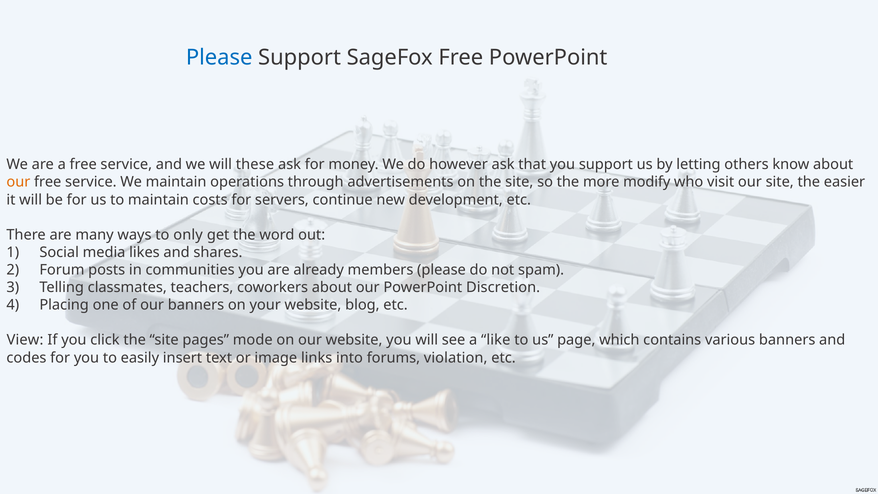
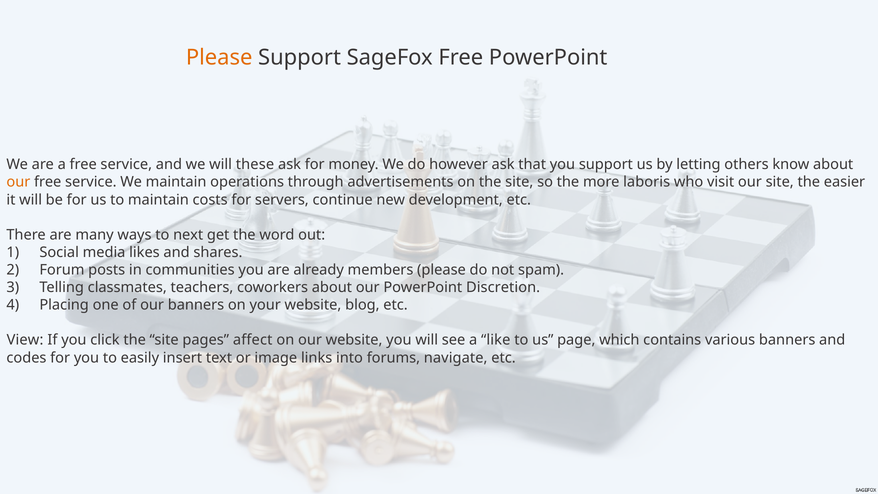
Please colour: blue -> orange (219, 58)
modify: modify -> laboris (647, 182)
only: only -> next (188, 235)
mode: mode -> affect (253, 340)
violation: violation -> navigate (456, 358)
